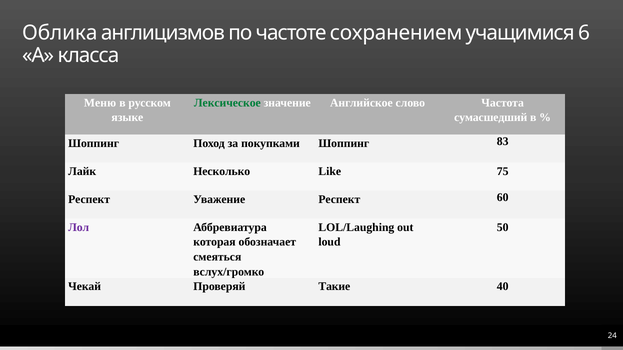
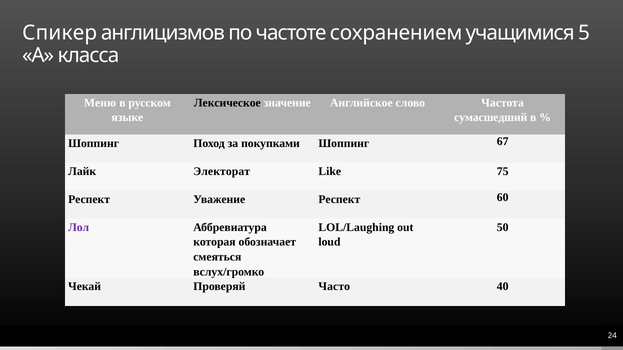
Облика: Облика -> Спикер (60, 33)
6: 6 -> 5 (584, 33)
Лексическое colour: green -> black (227, 103)
83: 83 -> 67 (503, 141)
Несколько: Несколько -> Электорат (222, 171)
Такие: Такие -> Часто (334, 287)
